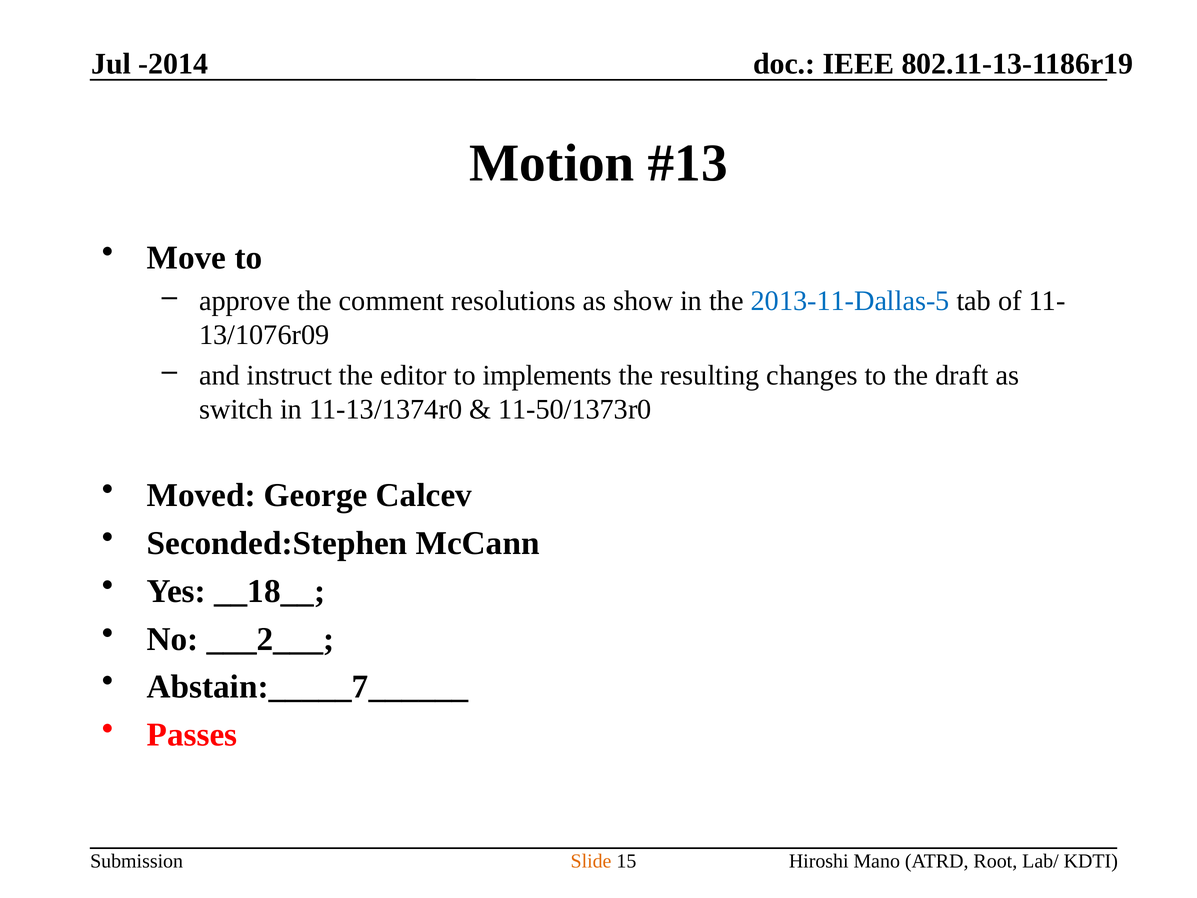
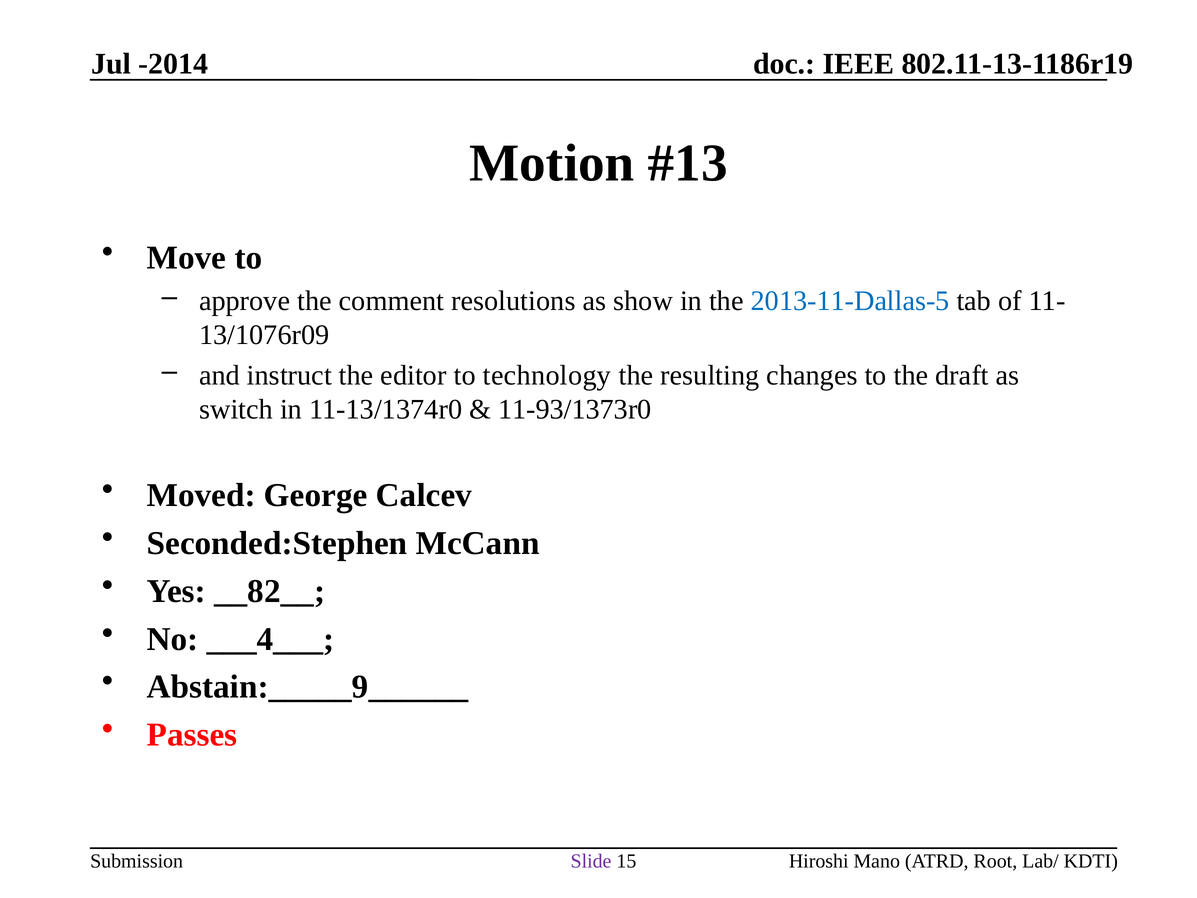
implements: implements -> technology (547, 375)
11-50/1373r0: 11-50/1373r0 -> 11-93/1373r0 (575, 409)
__18__: __18__ -> __82__ (270, 591)
___2___: ___2___ -> ___4___ (271, 639)
Abstain:_____7______: Abstain:_____7______ -> Abstain:_____9______ (308, 687)
Slide colour: orange -> purple (591, 861)
